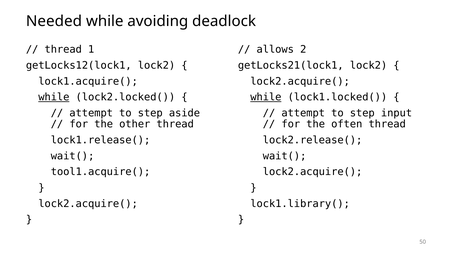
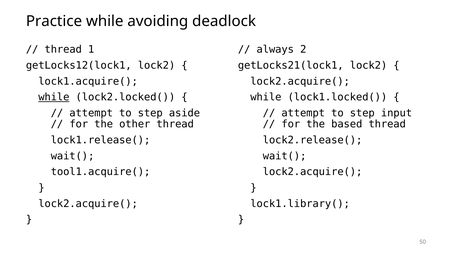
Needed: Needed -> Practice (54, 21)
allows: allows -> always (275, 50)
while underline: present -> none (266, 97)
often: often -> based (347, 124)
